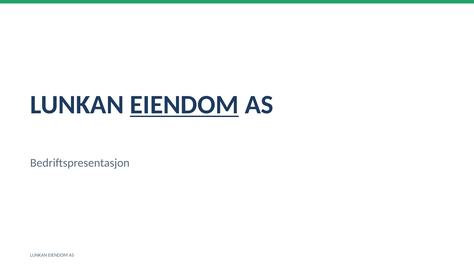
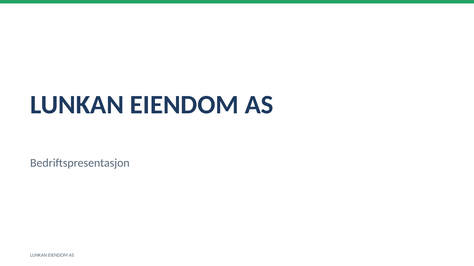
EIENDOM underline: present -> none (184, 105)
